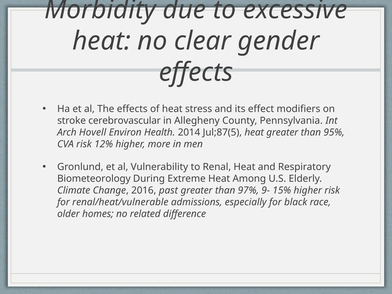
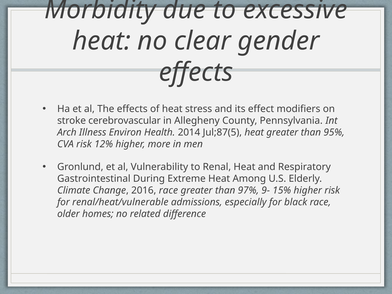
Hovell: Hovell -> Illness (93, 132)
Biometeorology: Biometeorology -> Gastrointestinal (94, 179)
2016 past: past -> race (168, 190)
